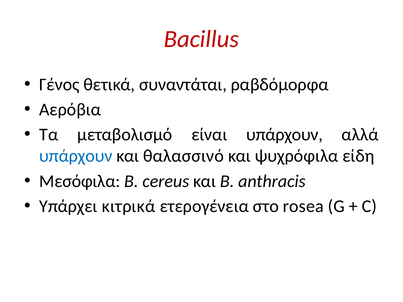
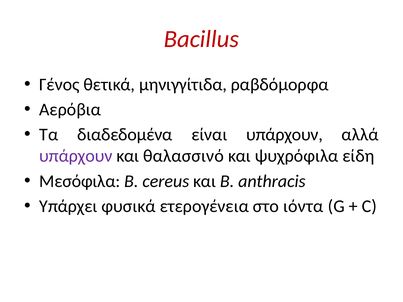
συναντάται: συναντάται -> μηνιγγίτιδα (183, 85)
μεταβολισμό: μεταβολισμό -> διαδεδομένα (125, 135)
υπάρχουν colour: blue -> purple (76, 156)
κιτρικά: κιτρικά -> φυσικά (129, 206)
rosea: rosea -> ιόντα (303, 206)
